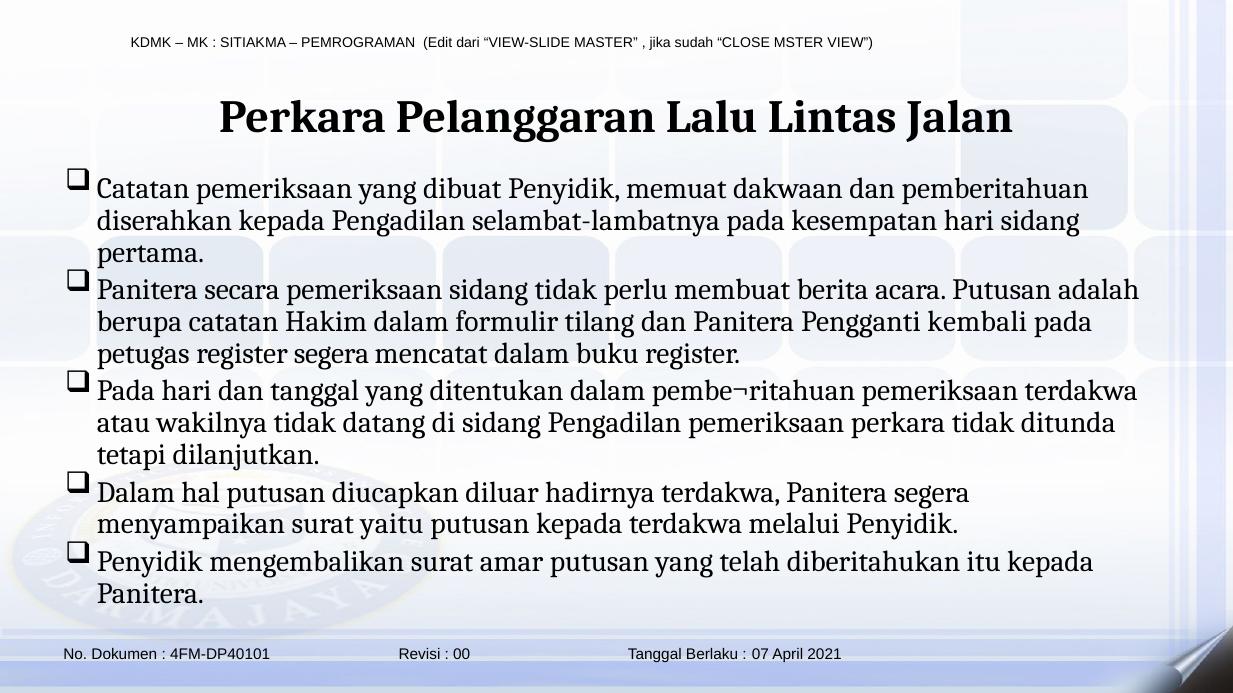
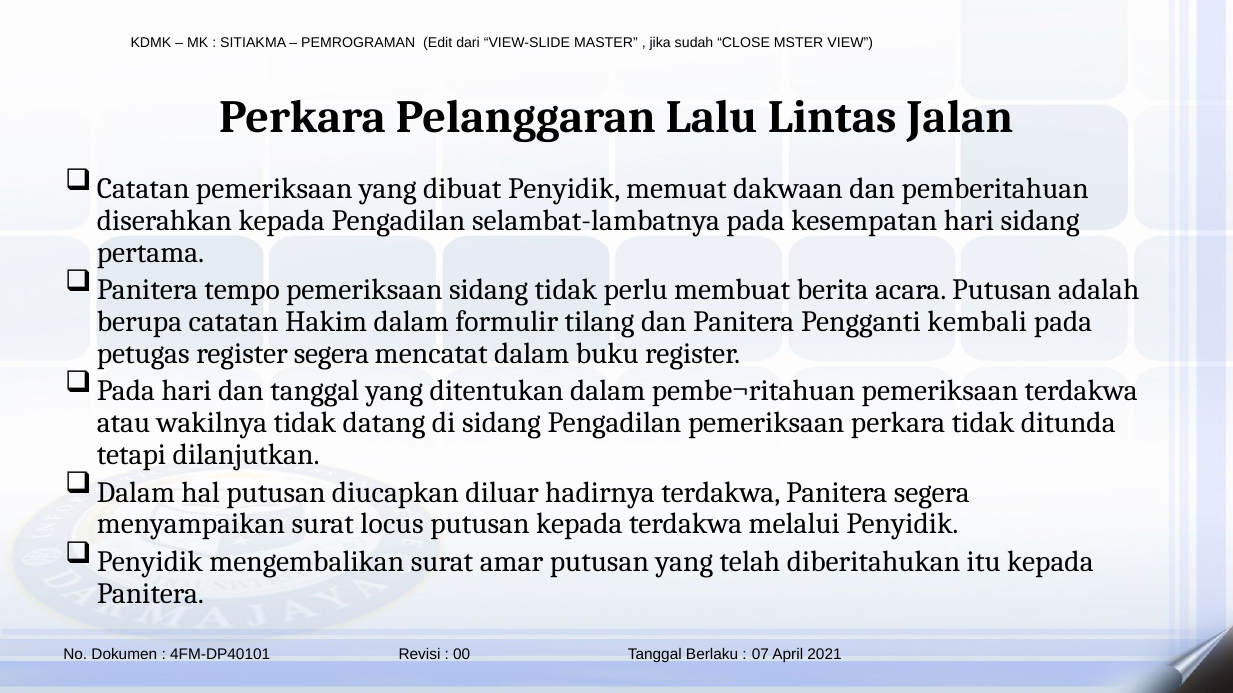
secara: secara -> tempo (242, 290)
yaitu: yaitu -> locus (392, 525)
